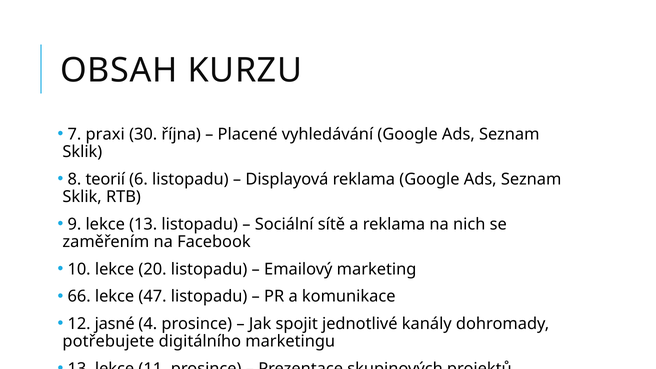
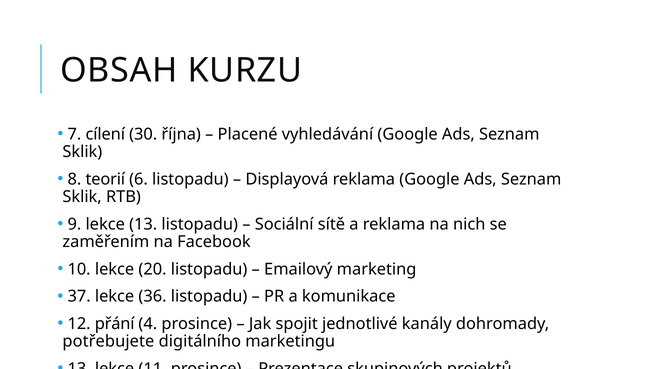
praxi: praxi -> cílení (105, 134)
66: 66 -> 37 (79, 296)
47: 47 -> 36 (153, 296)
jasné: jasné -> přání (115, 324)
